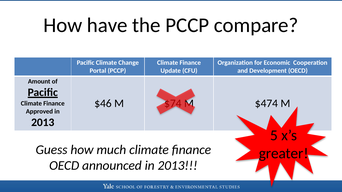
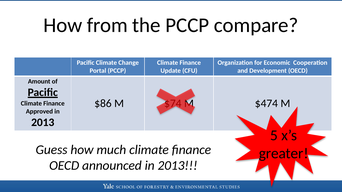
have: have -> from (107, 25)
$46: $46 -> $86 (103, 104)
